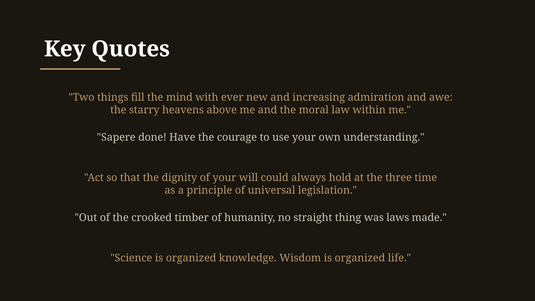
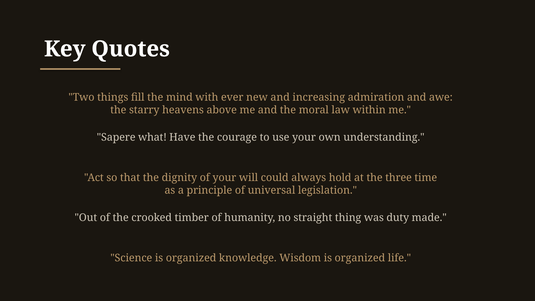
done: done -> what (152, 137)
laws: laws -> duty (398, 218)
